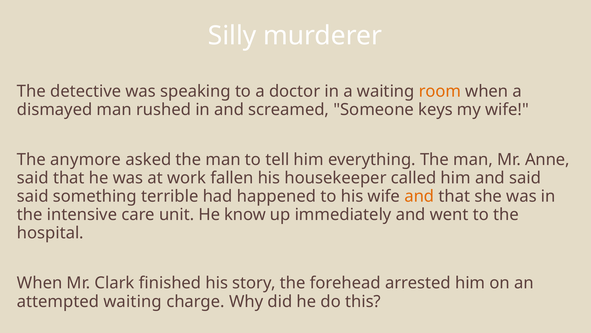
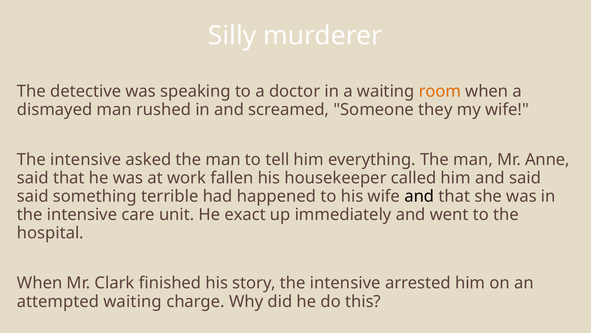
keys: keys -> they (435, 109)
anymore: anymore -> intensive (86, 159)
and colour: orange -> black (419, 196)
know: know -> exact (245, 214)
story the forehead: forehead -> intensive (345, 283)
